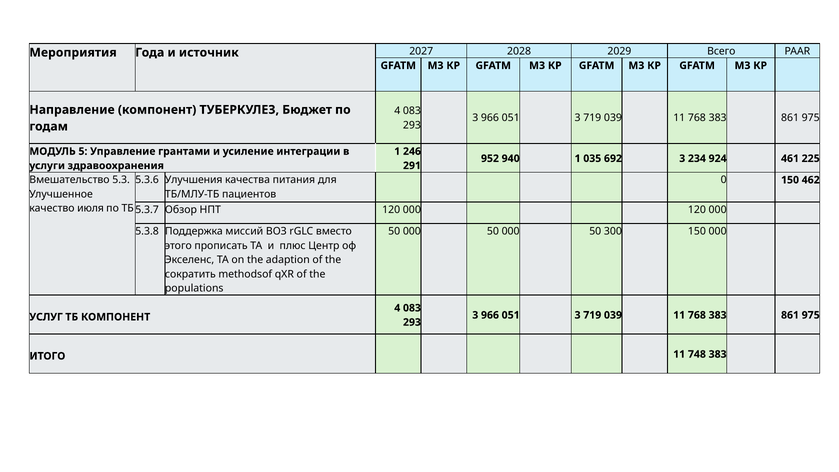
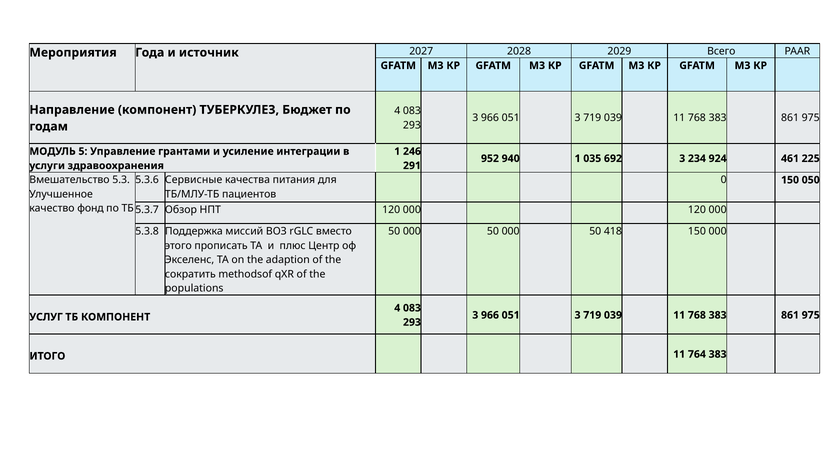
Улучшения: Улучшения -> Сервисные (194, 180)
462: 462 -> 050 (811, 180)
июля: июля -> фонд (91, 208)
300: 300 -> 418 (613, 231)
748: 748 -> 764 (697, 354)
